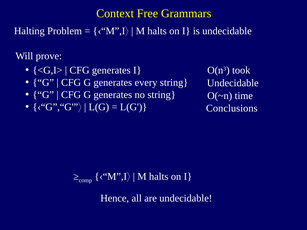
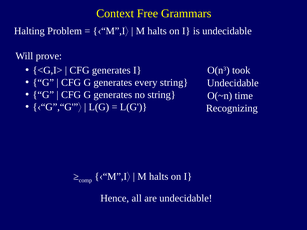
Conclusions: Conclusions -> Recognizing (232, 108)
